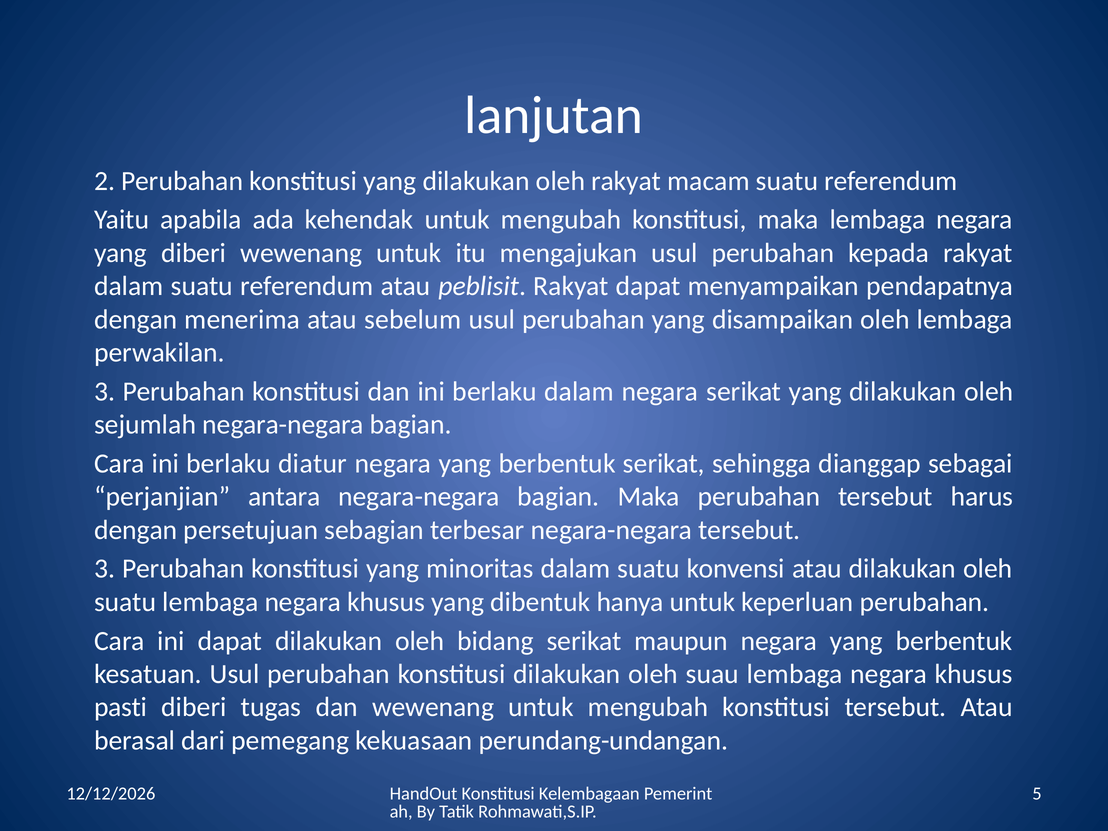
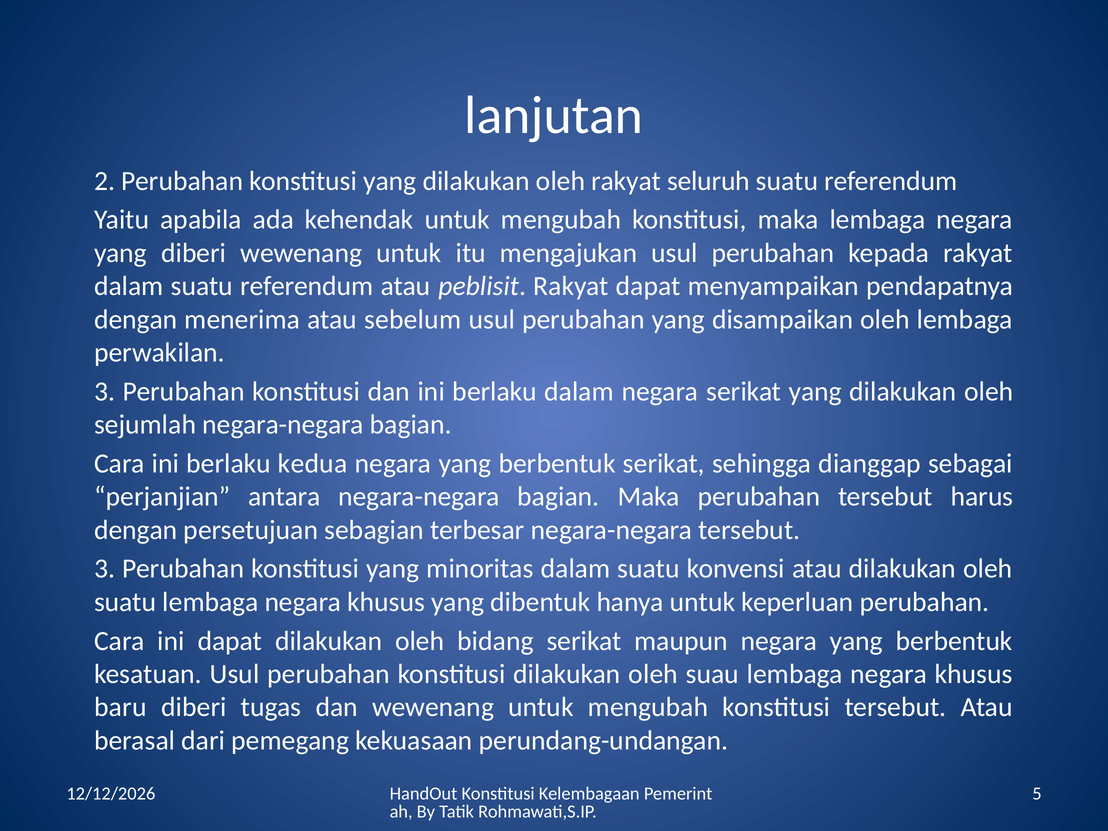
macam: macam -> seluruh (708, 181)
diatur: diatur -> kedua (313, 464)
pasti: pasti -> baru (120, 707)
